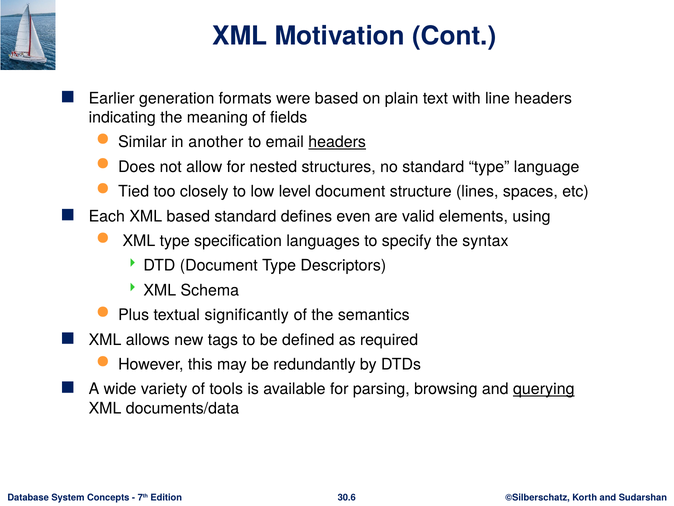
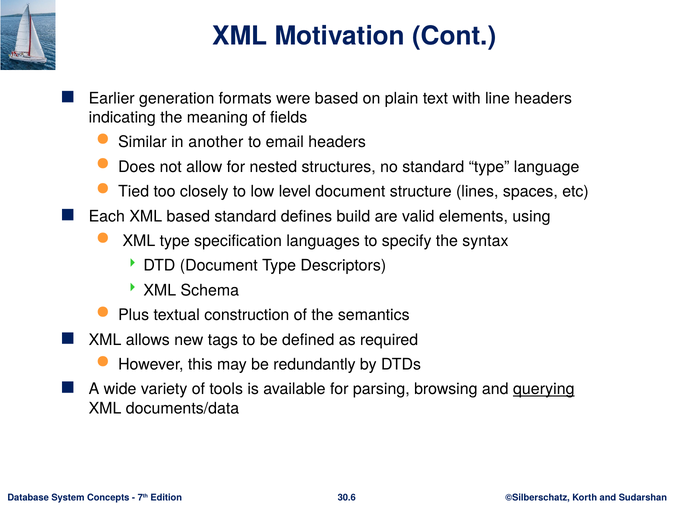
headers underline: present -> none (337, 142)
even: even -> build (353, 216)
significantly: significantly -> construction (247, 315)
